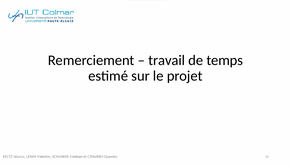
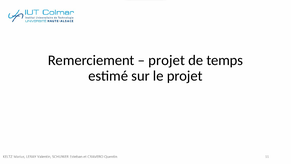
travail: travail -> projet (167, 60)
